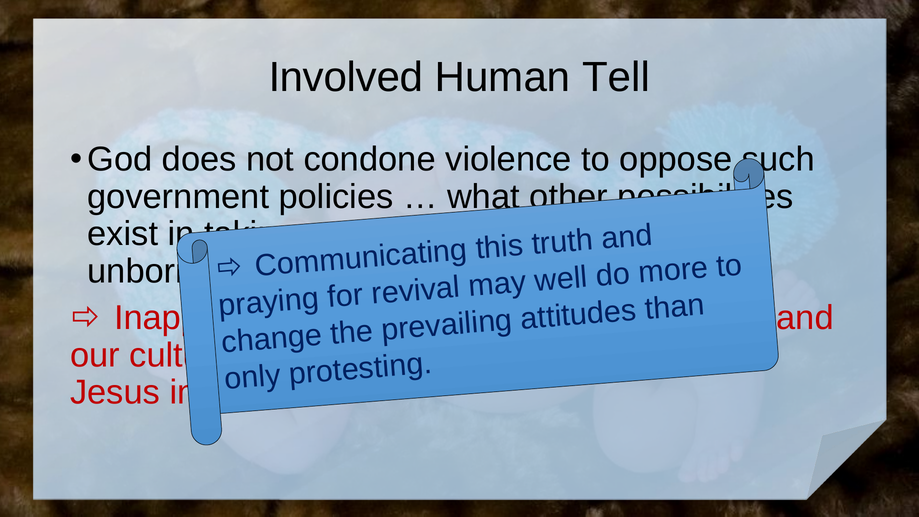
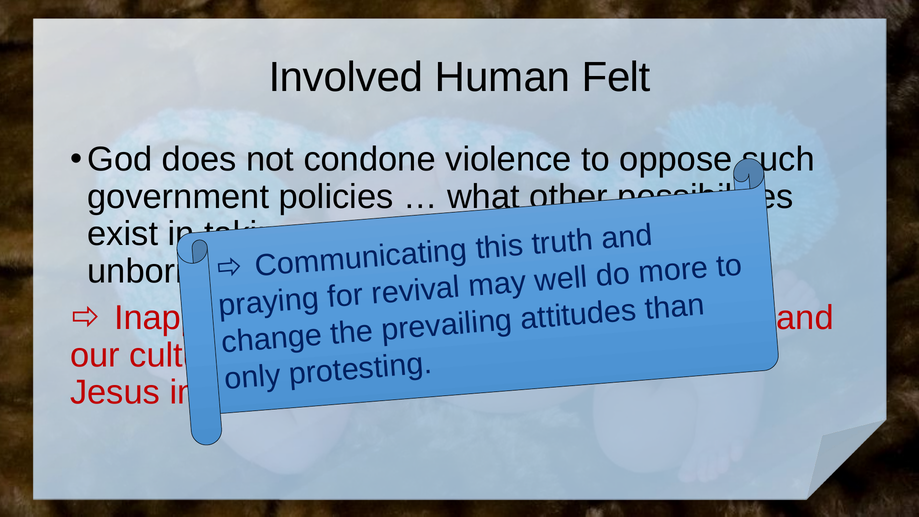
Tell: Tell -> Felt (616, 77)
